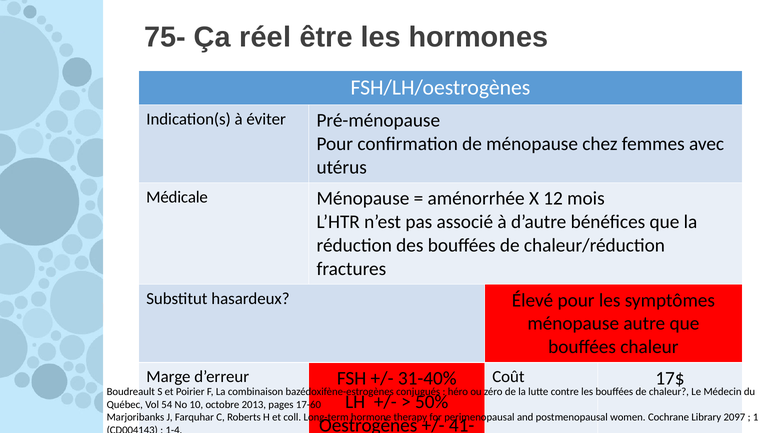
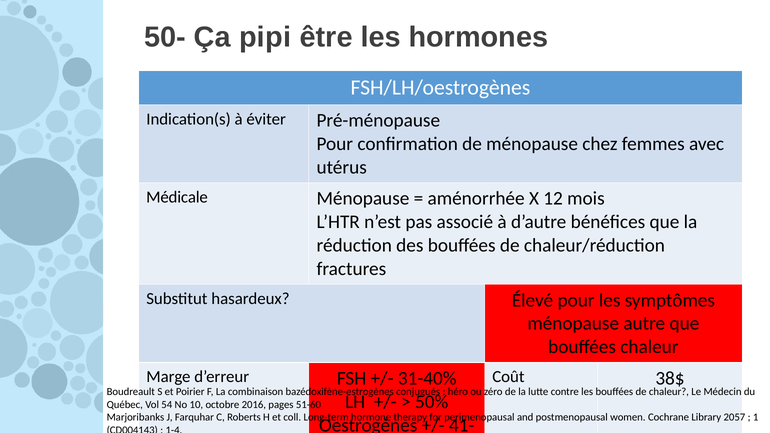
75-: 75- -> 50- (165, 37)
réel: réel -> pipi (265, 37)
17$: 17$ -> 38$ (670, 378)
2013: 2013 -> 2016 (254, 405)
17-60: 17-60 -> 51-60 (308, 405)
2097: 2097 -> 2057 (734, 417)
